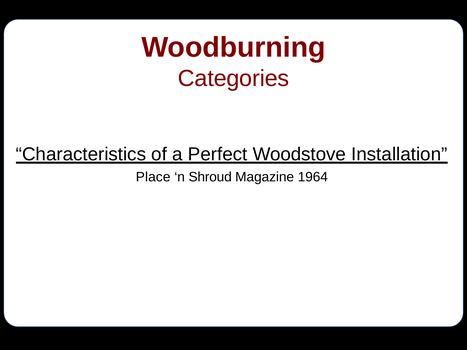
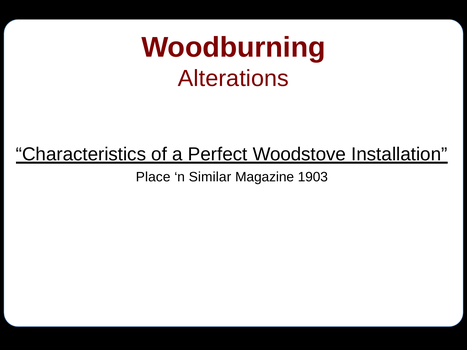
Categories: Categories -> Alterations (233, 78)
Shroud: Shroud -> Similar (210, 177)
1964: 1964 -> 1903 (313, 177)
